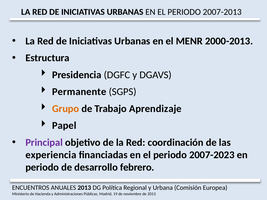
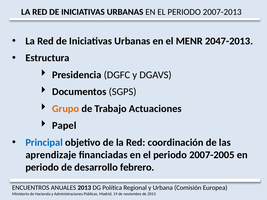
2000-2013: 2000-2013 -> 2047-2013 (229, 41)
Permanente: Permanente -> Documentos (79, 92)
Aprendizaje: Aprendizaje -> Actuaciones (155, 109)
Principal colour: purple -> blue (44, 143)
experiencia: experiencia -> aprendizaje (51, 155)
2007-2023: 2007-2023 -> 2007-2005 (212, 155)
